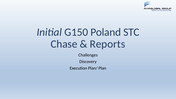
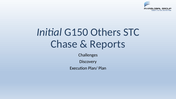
Poland: Poland -> Others (106, 32)
